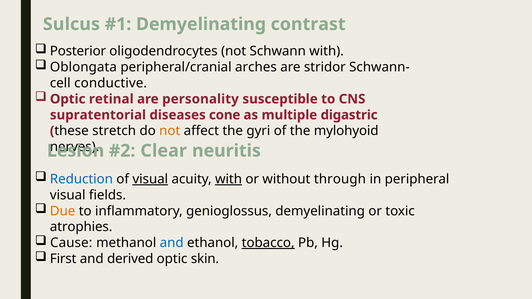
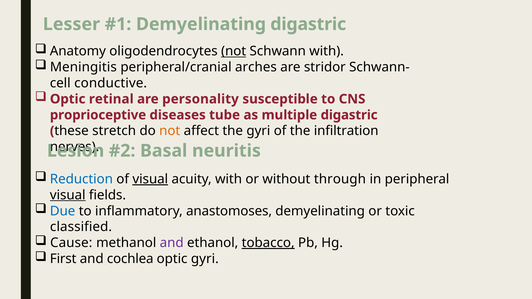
Sulcus: Sulcus -> Lesser (71, 24)
Demyelinating contrast: contrast -> digastric (308, 24)
Posterior: Posterior -> Anatomy (78, 51)
not underline: none -> present (234, 51)
Oblongata: Oblongata -> Meningitis (83, 67)
supratentorial: supratentorial -> proprioceptive (98, 115)
cone: cone -> tube (225, 115)
mylohyoid: mylohyoid -> infiltration (346, 131)
Clear: Clear -> Basal (164, 151)
with underline: present -> none (229, 179)
visual underline: none -> present (68, 195)
Due colour: orange -> blue (63, 211)
genioglossus: genioglossus -> anastomoses (229, 211)
atrophies: atrophies -> classified (81, 227)
and colour: blue -> purple (172, 243)
derived: derived -> cochlea (130, 259)
optic skin: skin -> gyri (205, 259)
